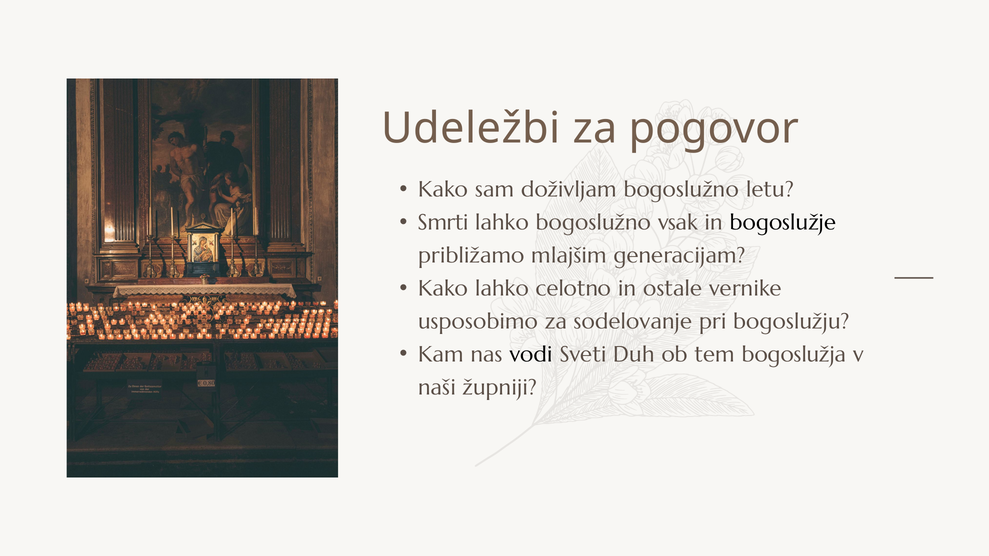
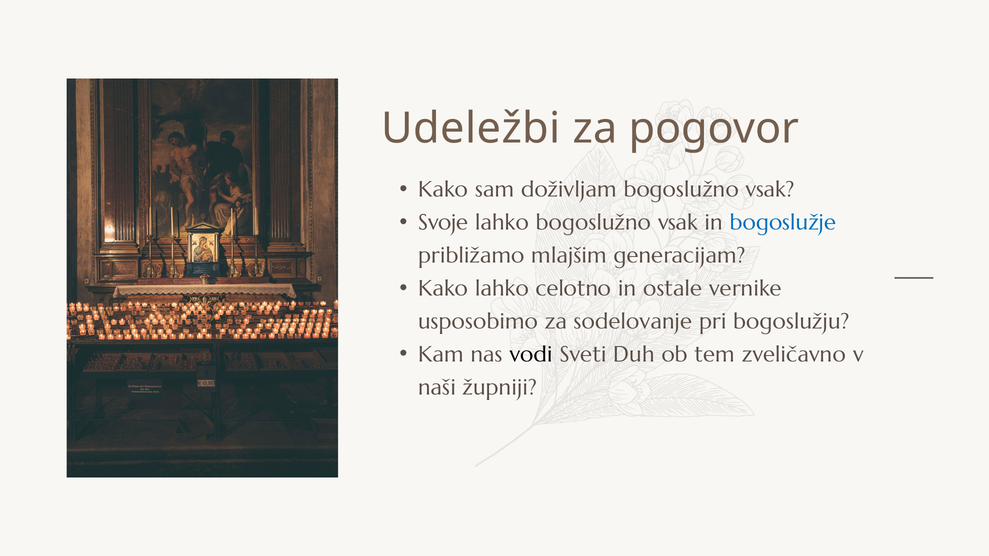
doživljam bogoslužno letu: letu -> vsak (770, 190)
Smrti: Smrti -> Svoje (443, 223)
bogoslužje colour: black -> blue (783, 223)
bogoslužja: bogoslužja -> zveličavno (794, 355)
